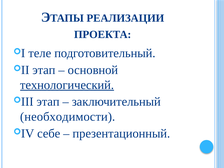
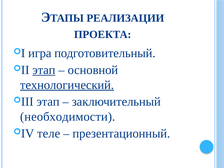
теле: теле -> игра (40, 53)
этап underline: none -> present (44, 70)
себе: себе -> теле (49, 133)
